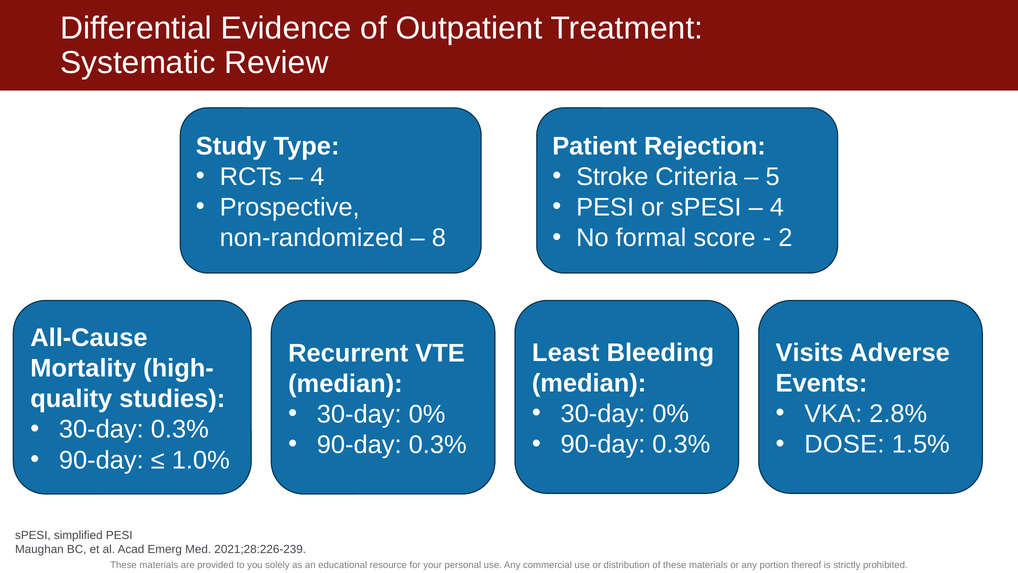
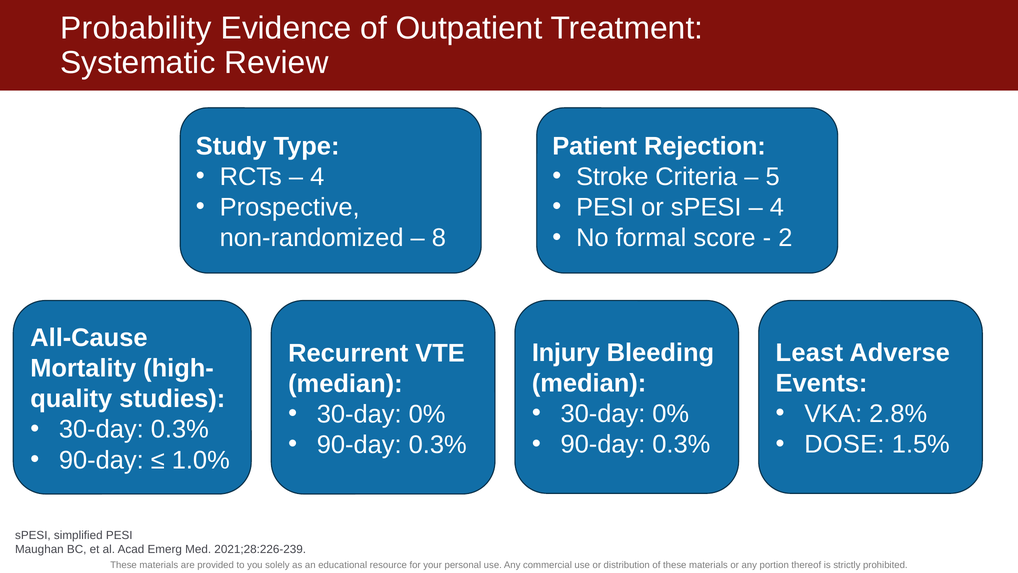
Differential: Differential -> Probability (136, 28)
Least: Least -> Injury (566, 353)
Visits: Visits -> Least (809, 353)
